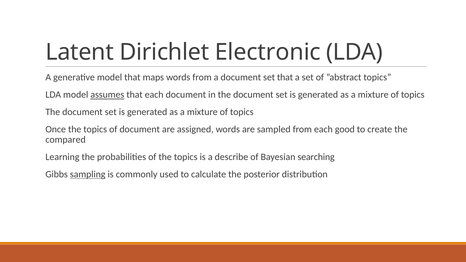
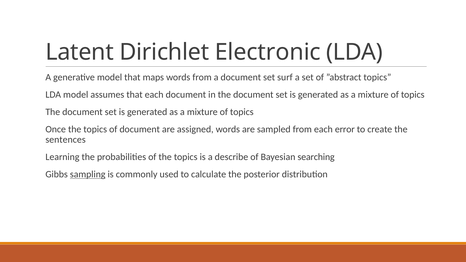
set that: that -> surf (285, 77)
assumes underline: present -> none (107, 95)
good: good -> error (345, 129)
compared: compared -> sentences (66, 140)
